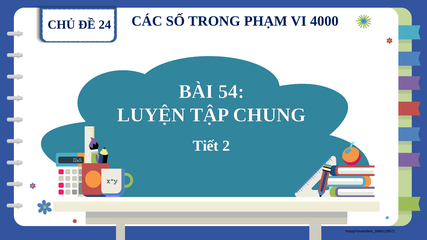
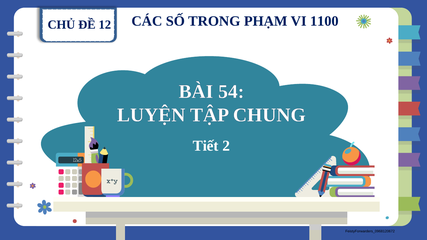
24: 24 -> 12 (105, 25)
4000: 4000 -> 1100 (324, 21)
